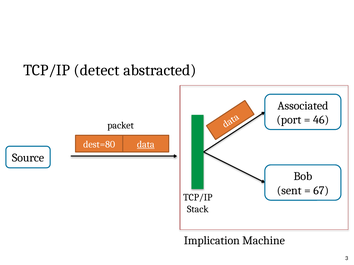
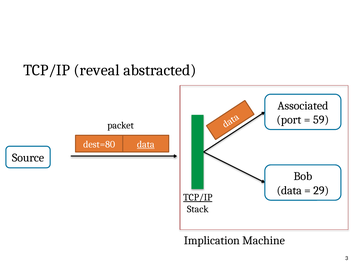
detect: detect -> reveal (97, 70)
46: 46 -> 59 (321, 120)
sent: sent -> data (289, 191)
67: 67 -> 29 (321, 191)
TCP/IP underline: none -> present (198, 198)
